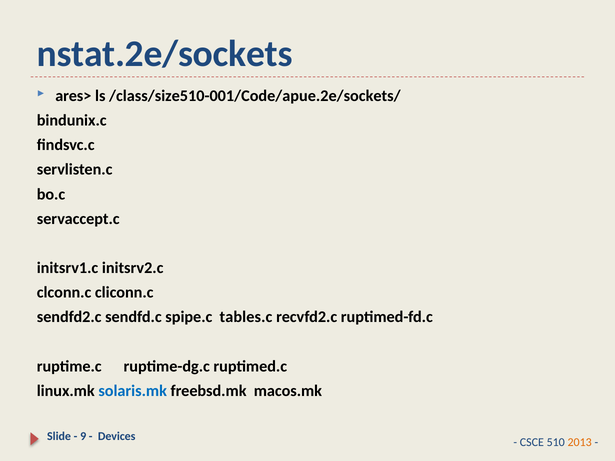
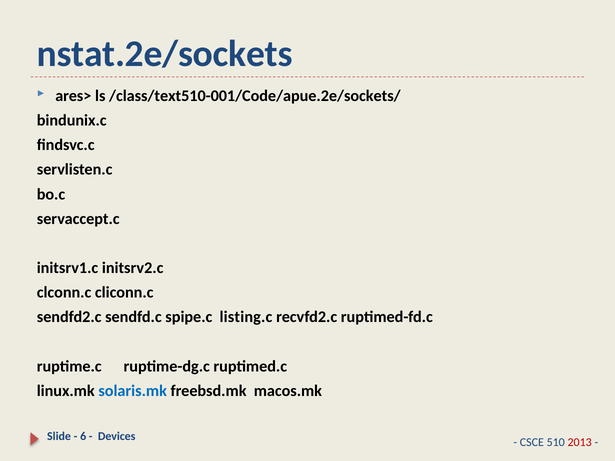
/class/size510-001/Code/apue.2e/sockets/: /class/size510-001/Code/apue.2e/sockets/ -> /class/text510-001/Code/apue.2e/sockets/ (255, 96)
tables.c: tables.c -> listing.c (246, 317)
9: 9 -> 6 (83, 436)
2013 colour: orange -> red (580, 443)
